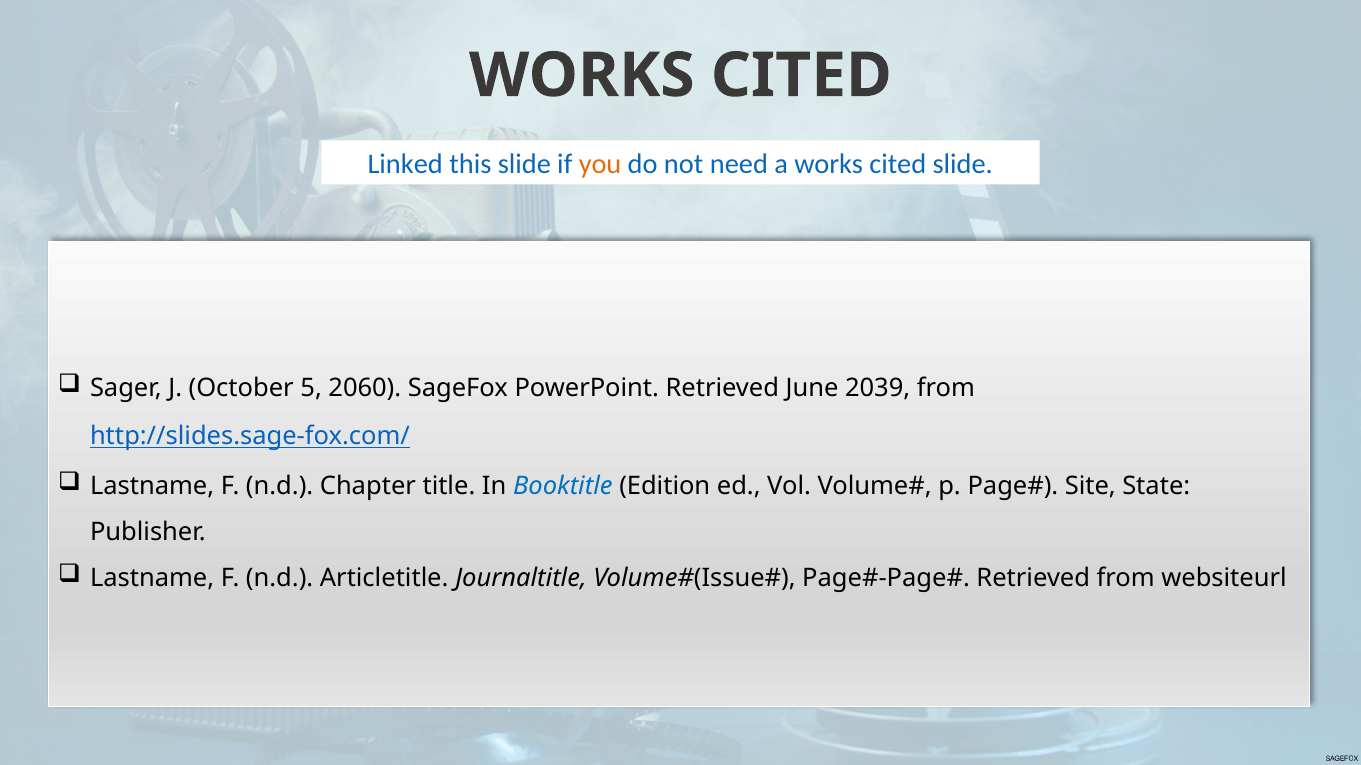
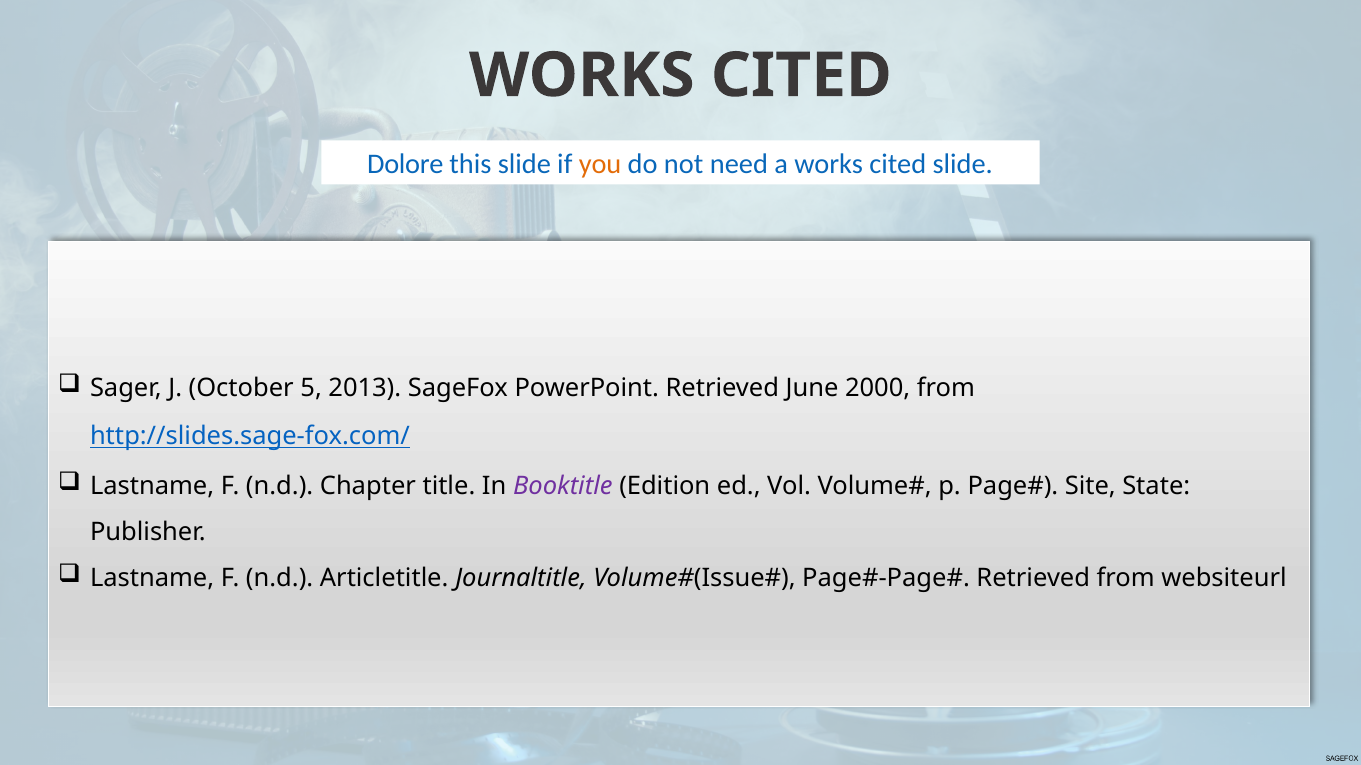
Linked: Linked -> Dolore (405, 165)
2060: 2060 -> 2013 (365, 388)
2039: 2039 -> 2000 (878, 388)
Booktitle colour: blue -> purple (563, 486)
